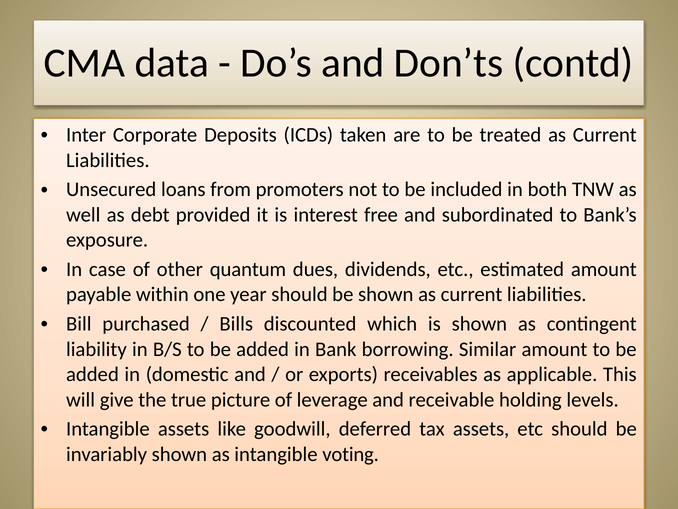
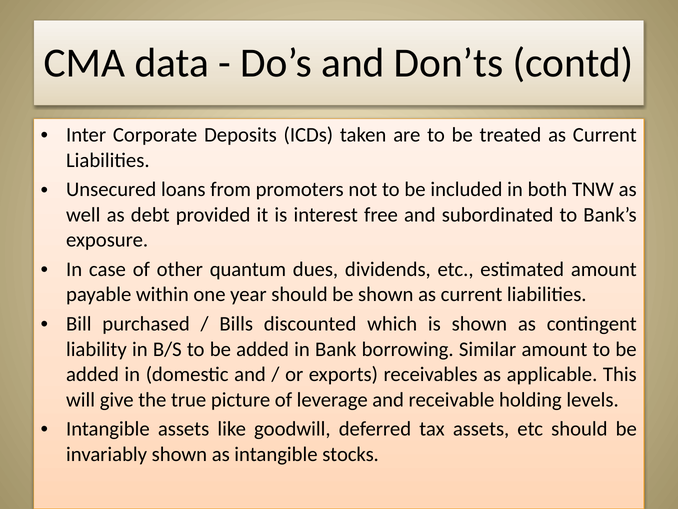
voting: voting -> stocks (351, 454)
